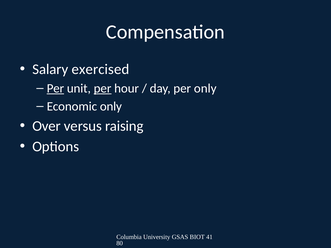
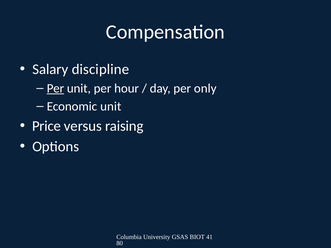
exercised: exercised -> discipline (100, 69)
per underline: present -> none (103, 88)
Economic only: only -> unit (111, 106)
Over: Over -> Price (47, 126)
